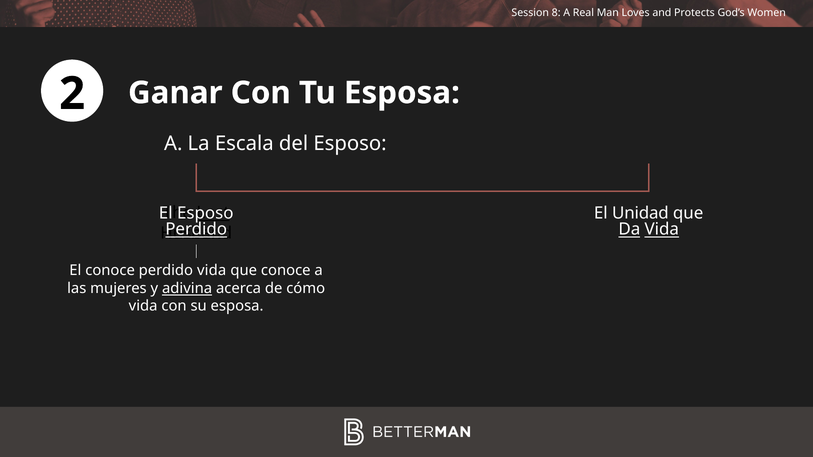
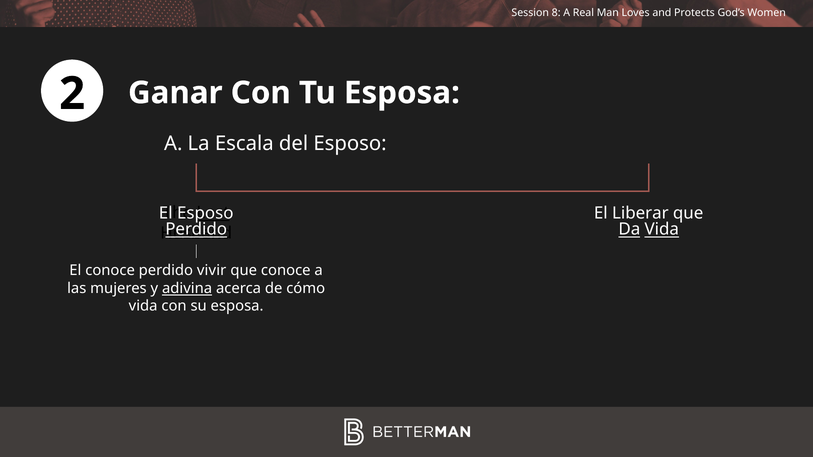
Unidad: Unidad -> Liberar (640, 213)
perdido vida: vida -> vivir (212, 271)
